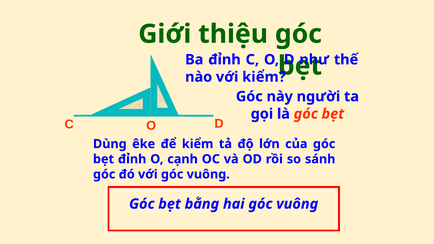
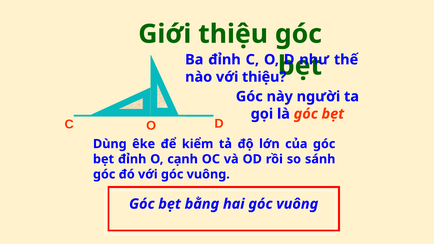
với kiểm: kiểm -> thiệu (264, 77)
